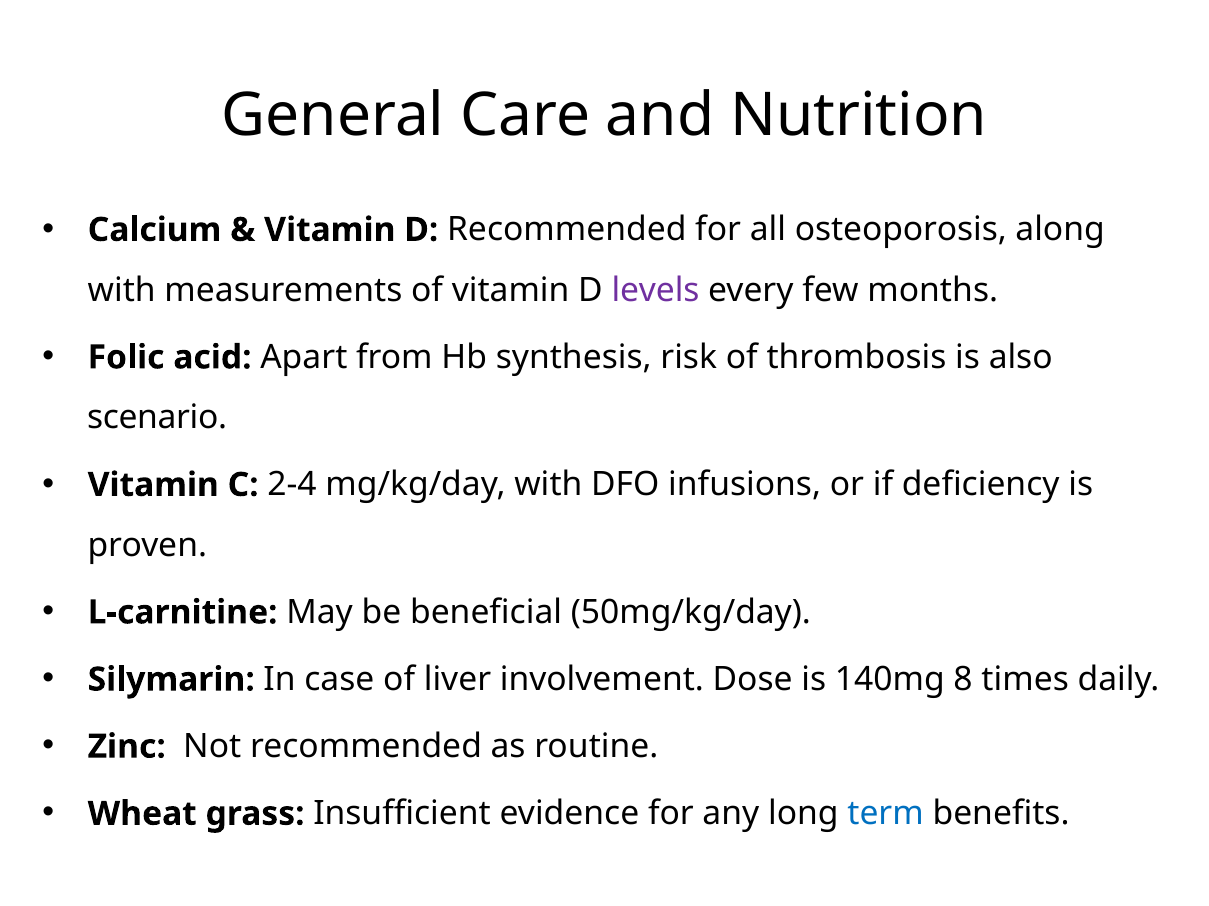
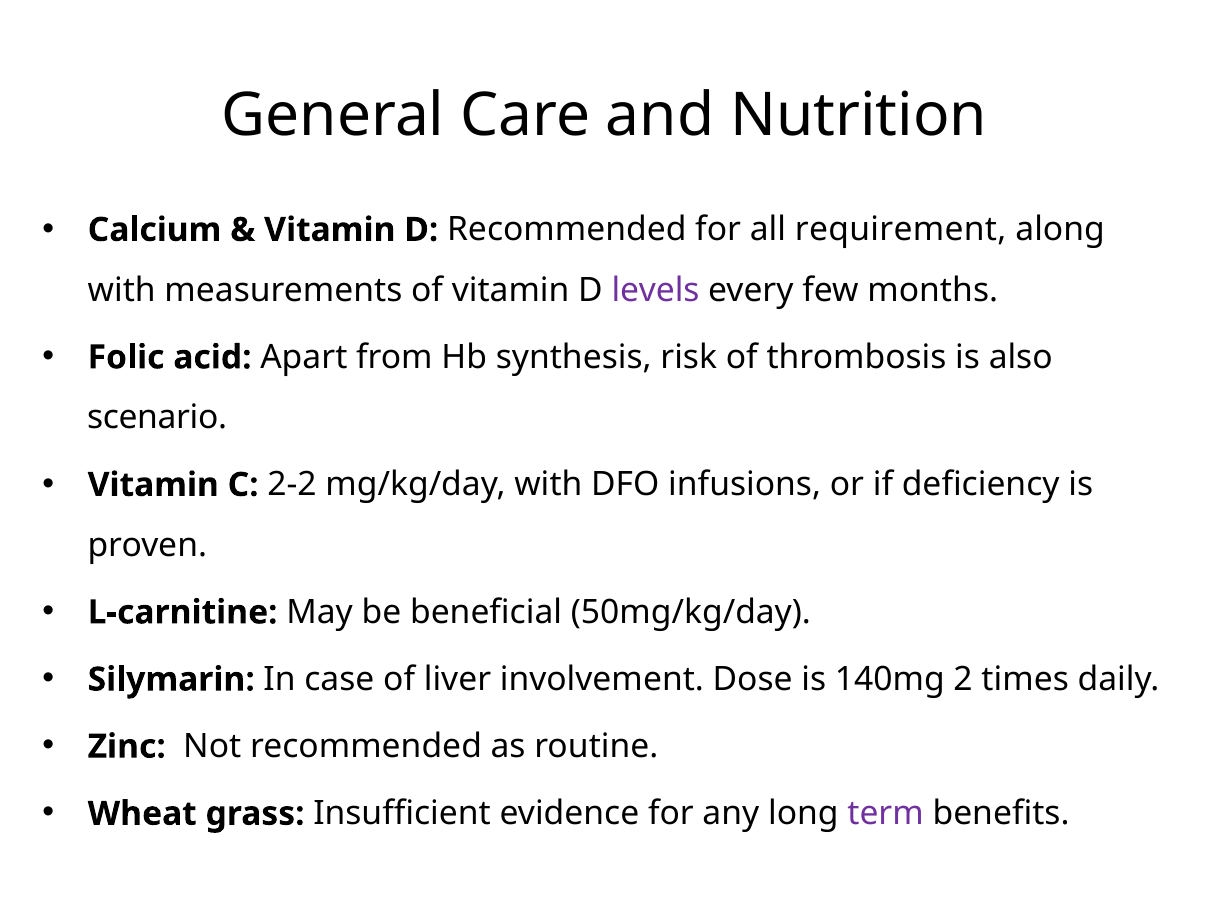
osteoporosis: osteoporosis -> requirement (901, 230)
2-4: 2-4 -> 2-2 (292, 485)
8: 8 -> 2 (963, 680)
term colour: blue -> purple (886, 814)
